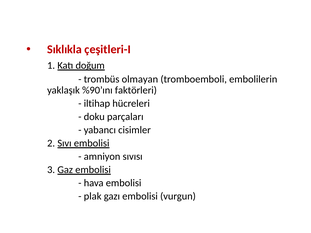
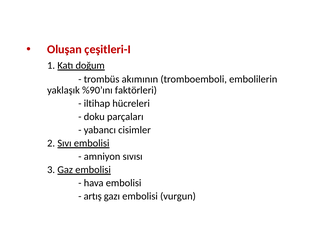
Sıklıkla: Sıklıkla -> Oluşan (64, 49)
olmayan: olmayan -> akımının (140, 79)
plak: plak -> artış (93, 196)
